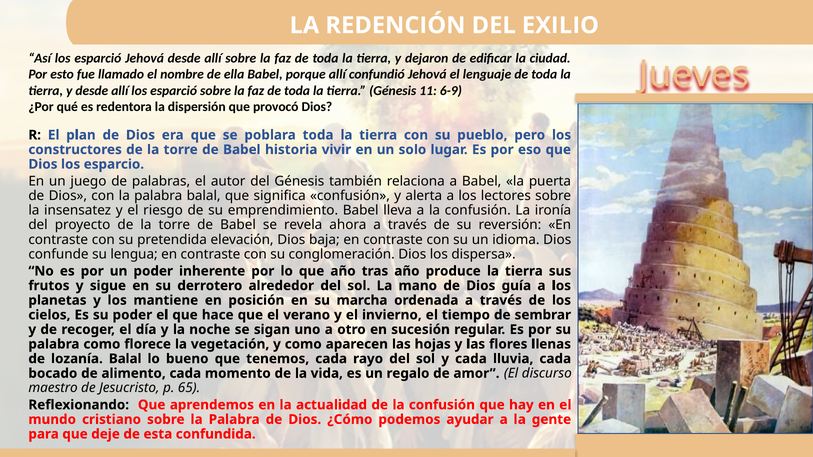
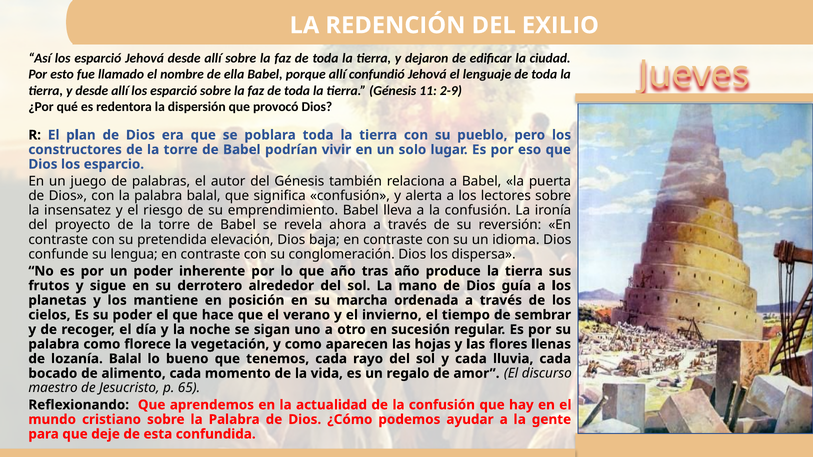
6-9: 6-9 -> 2-9 (451, 91)
historia: historia -> podrían (291, 150)
